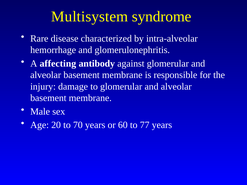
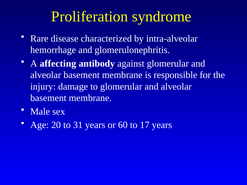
Multisystem: Multisystem -> Proliferation (90, 16)
70: 70 -> 31 (78, 125)
77: 77 -> 17 (145, 125)
